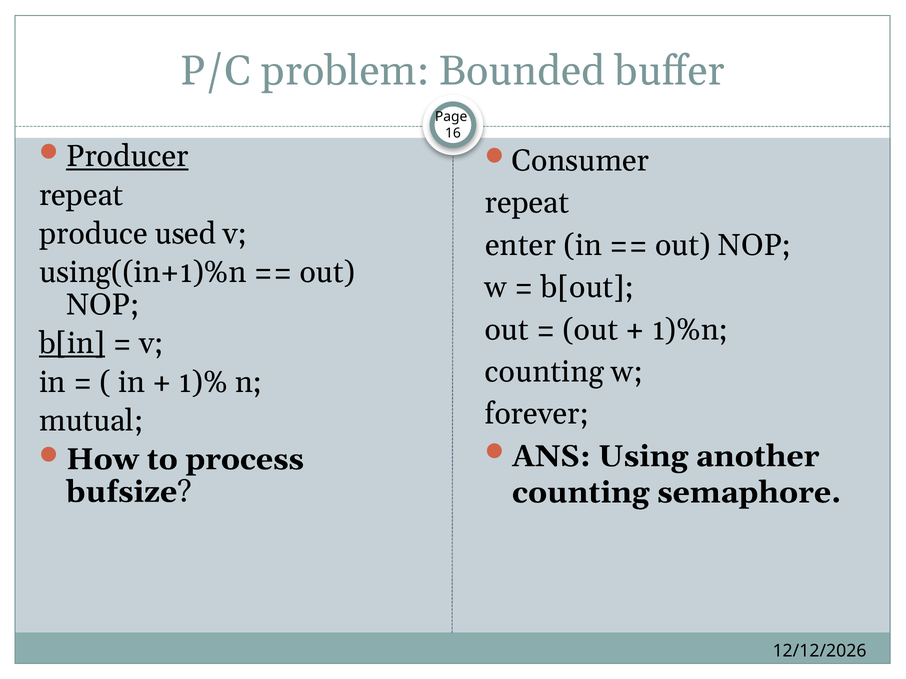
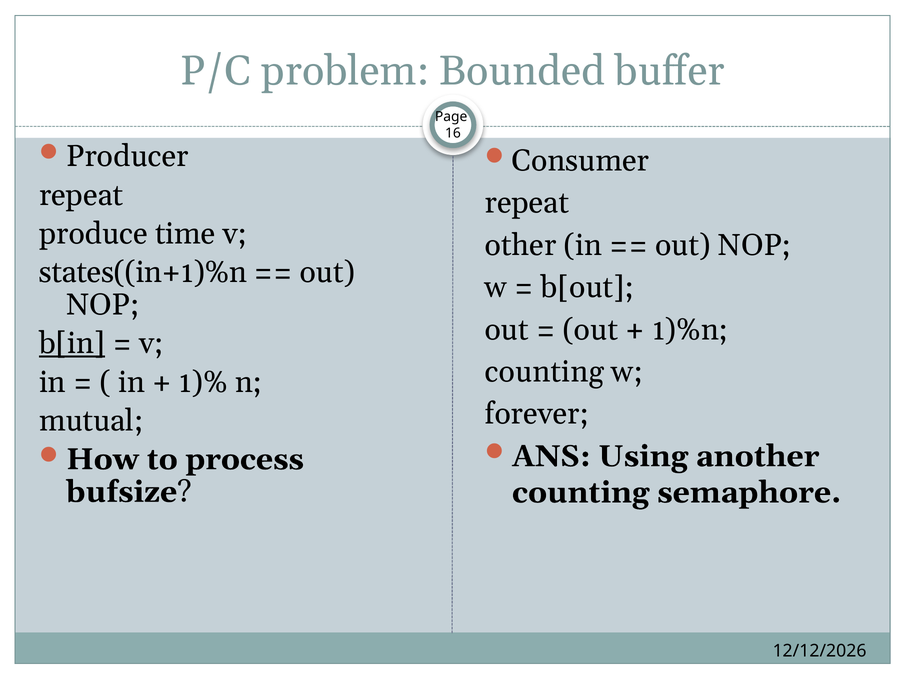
Producer underline: present -> none (127, 157)
used: used -> time (185, 234)
enter: enter -> other (521, 245)
using((in+1)%n: using((in+1)%n -> states((in+1)%n (143, 272)
